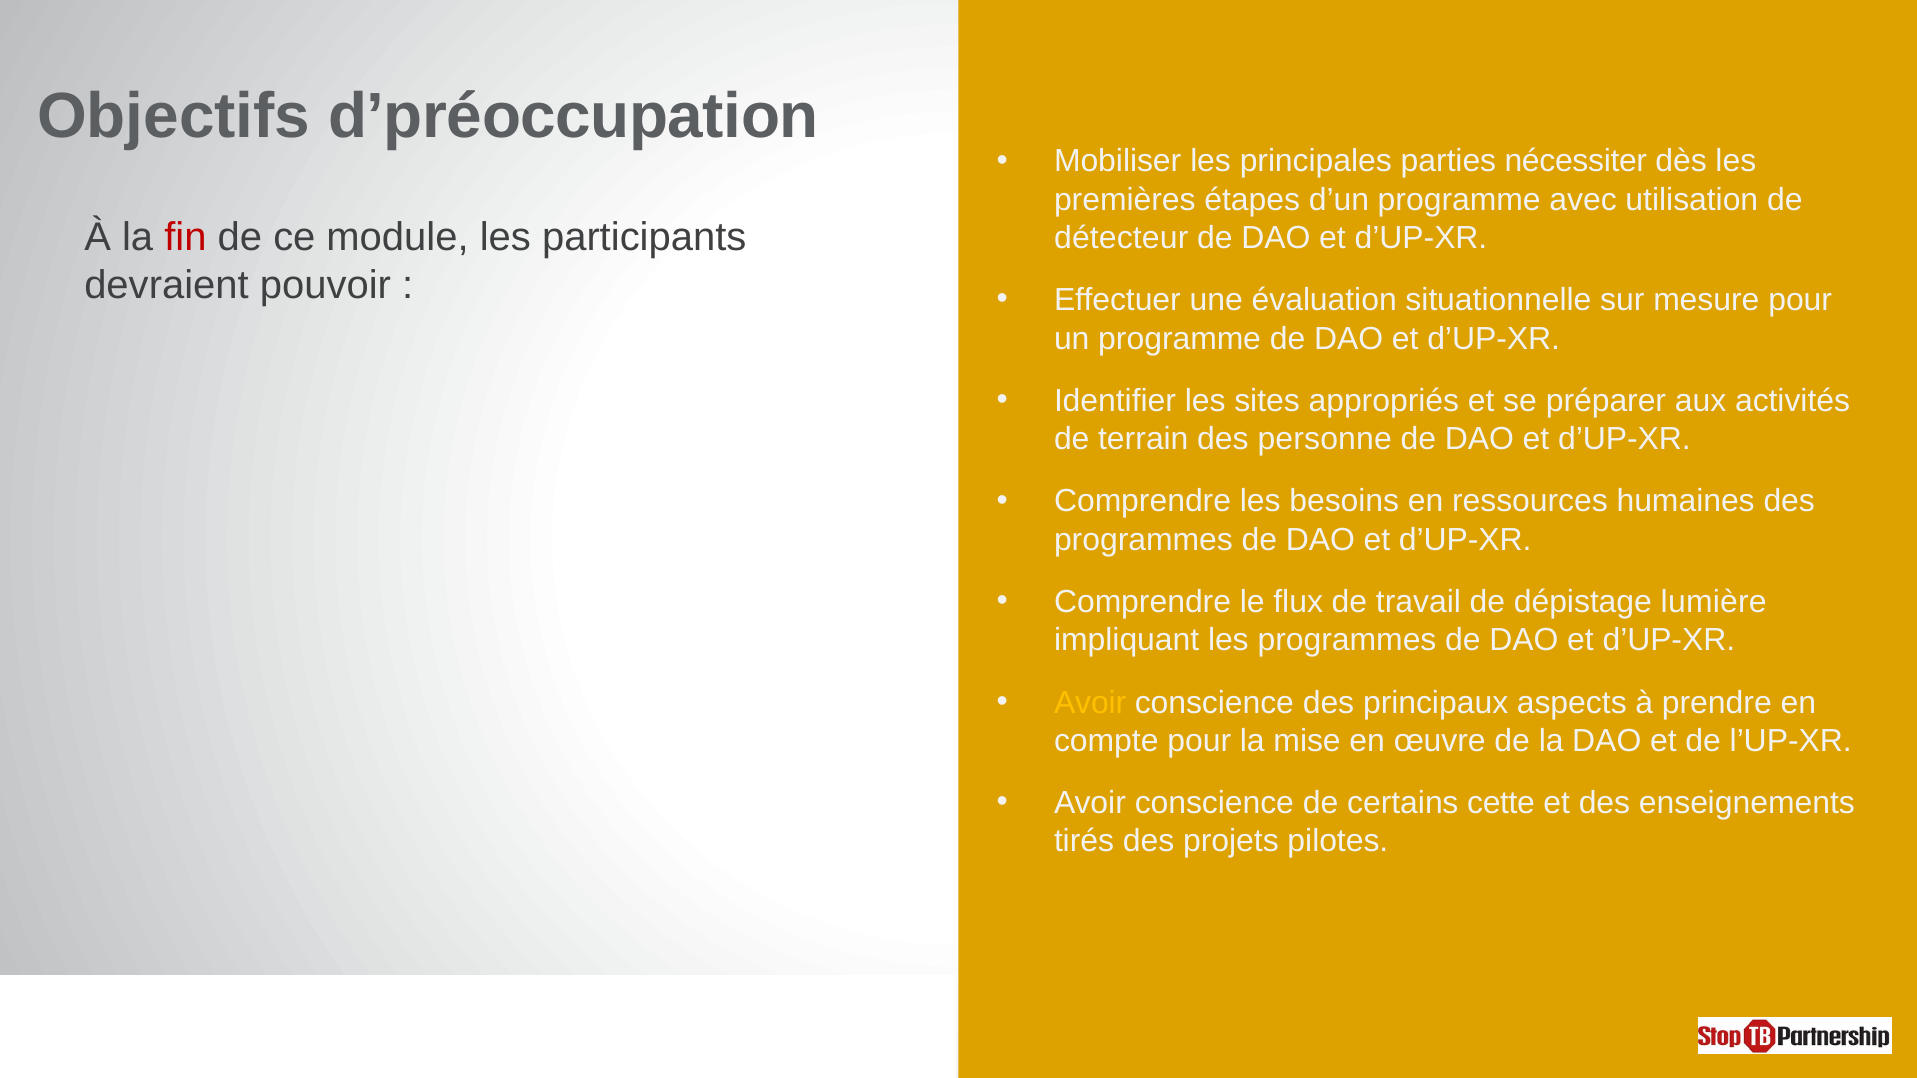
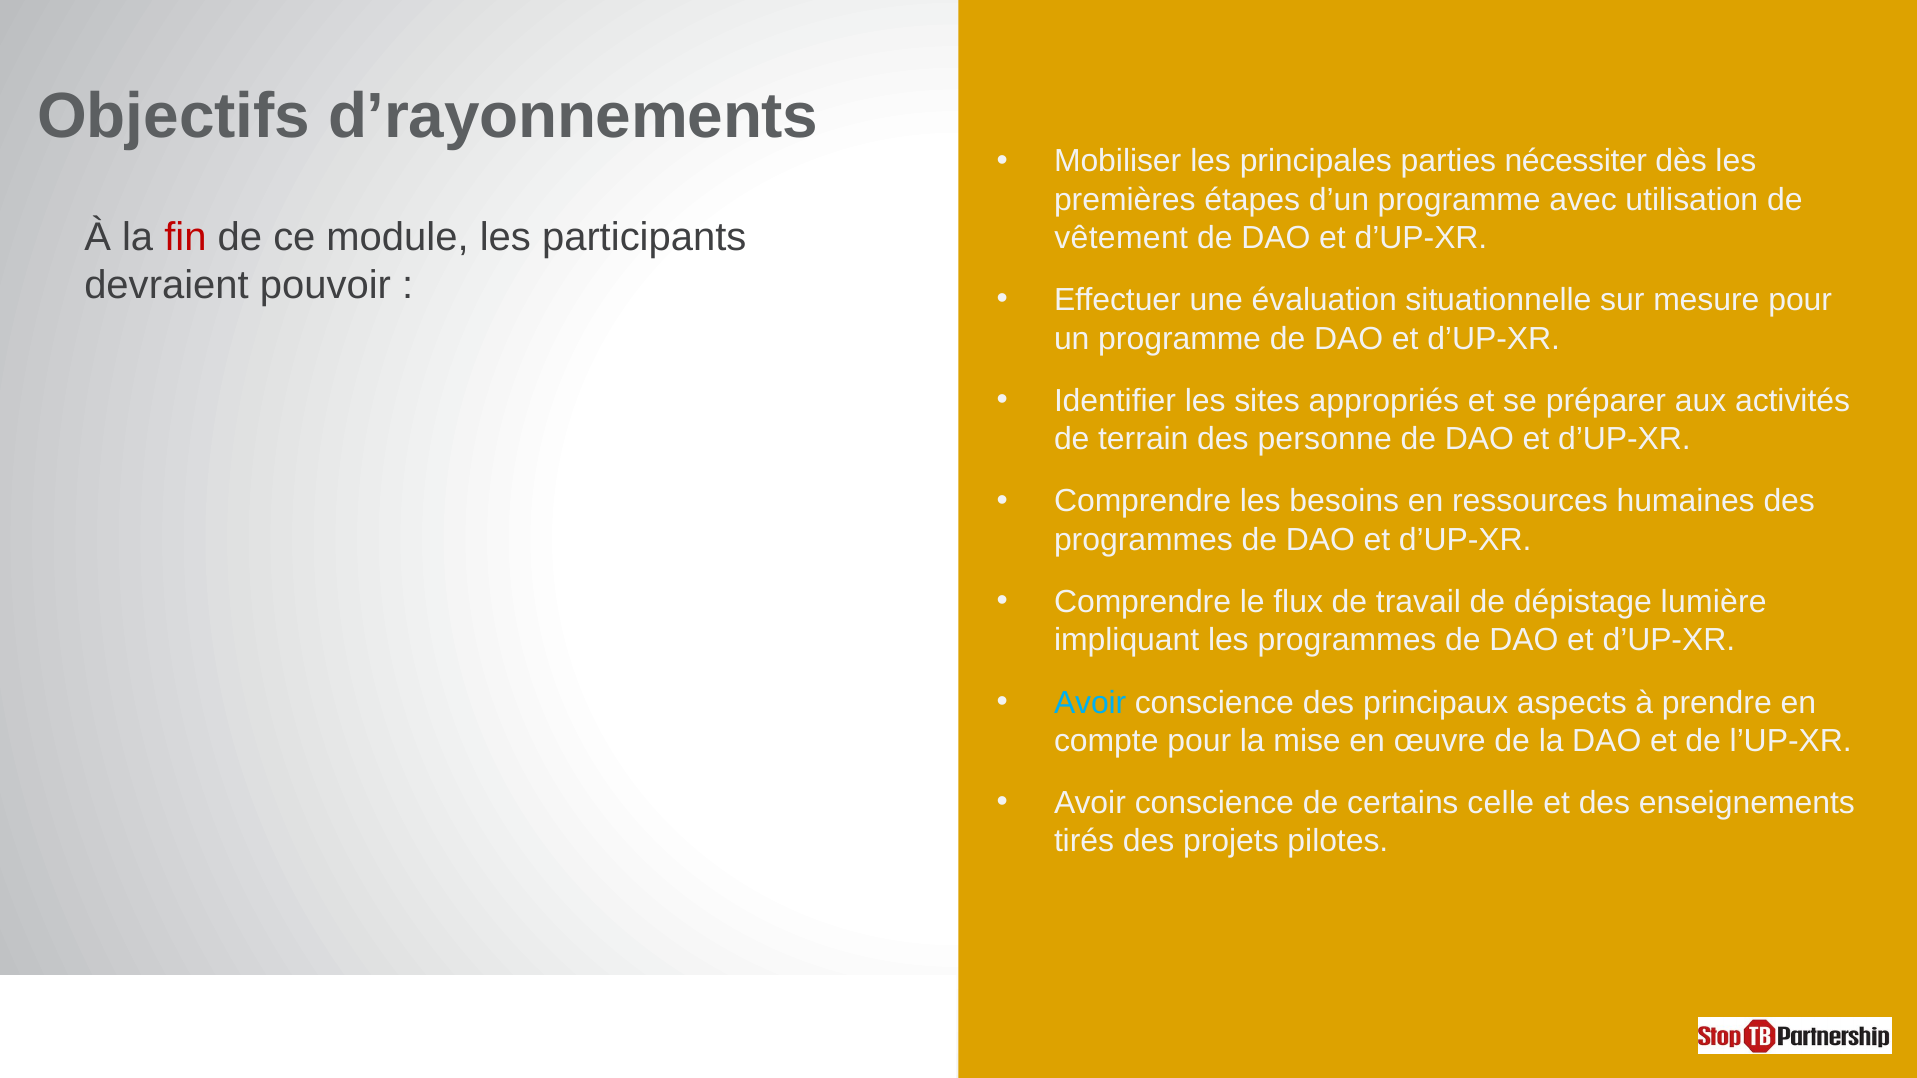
d’préoccupation: d’préoccupation -> d’rayonnements (573, 117)
détecteur: détecteur -> vêtement (1121, 238)
Avoir colour: yellow -> light blue (1090, 703)
cette: cette -> celle (1501, 803)
